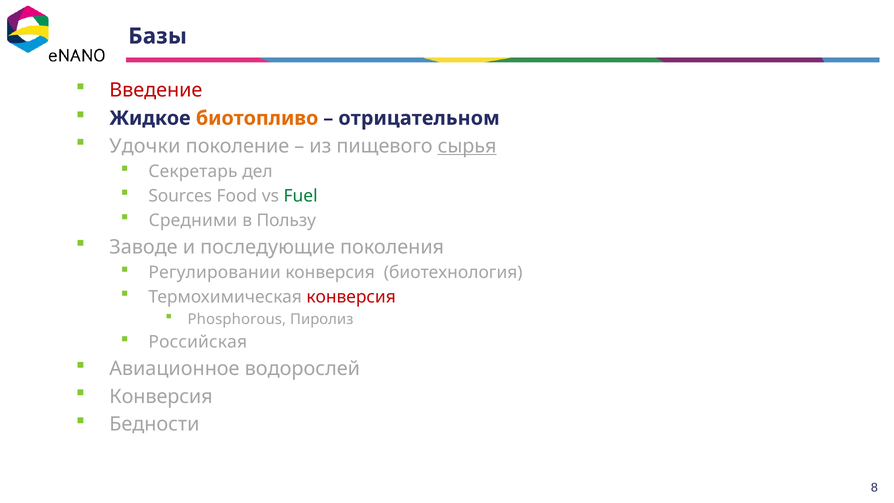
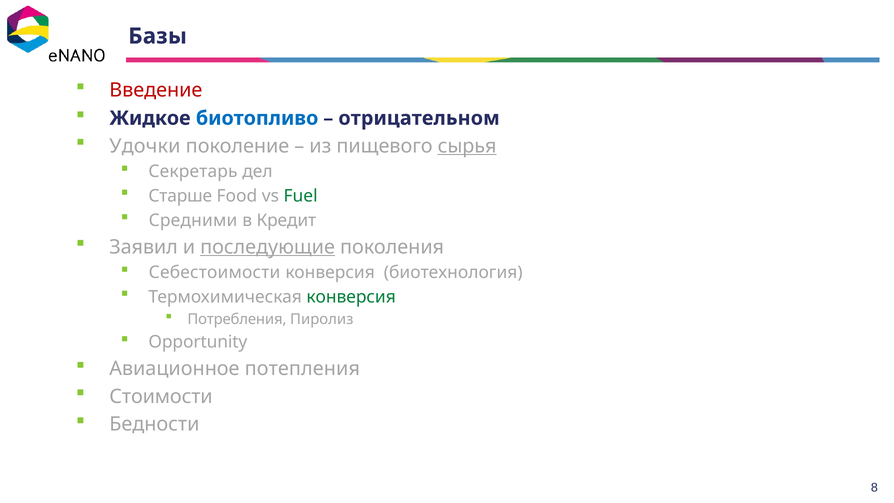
биотопливо colour: orange -> blue (257, 118)
Sources: Sources -> Старше (180, 196)
Пользу: Пользу -> Кредит (286, 220)
Заводе: Заводе -> Заявил (144, 247)
последующие underline: none -> present (268, 247)
Регулировании: Регулировании -> Себестоимости (215, 273)
конверсия colour: red -> green (351, 297)
Phosphorous: Phosphorous -> Потребления (237, 319)
Российская: Российская -> Opportunity (198, 342)
водорослей: водорослей -> потепления (302, 369)
Конверсия: Конверсия -> Стоимости (161, 396)
